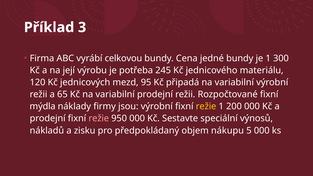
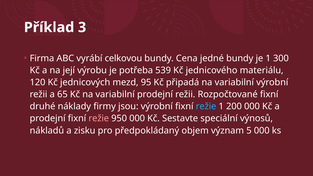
245: 245 -> 539 (163, 70)
mýdla: mýdla -> druhé (43, 107)
režie colour: yellow -> light blue (206, 107)
nákupu: nákupu -> význam (228, 131)
